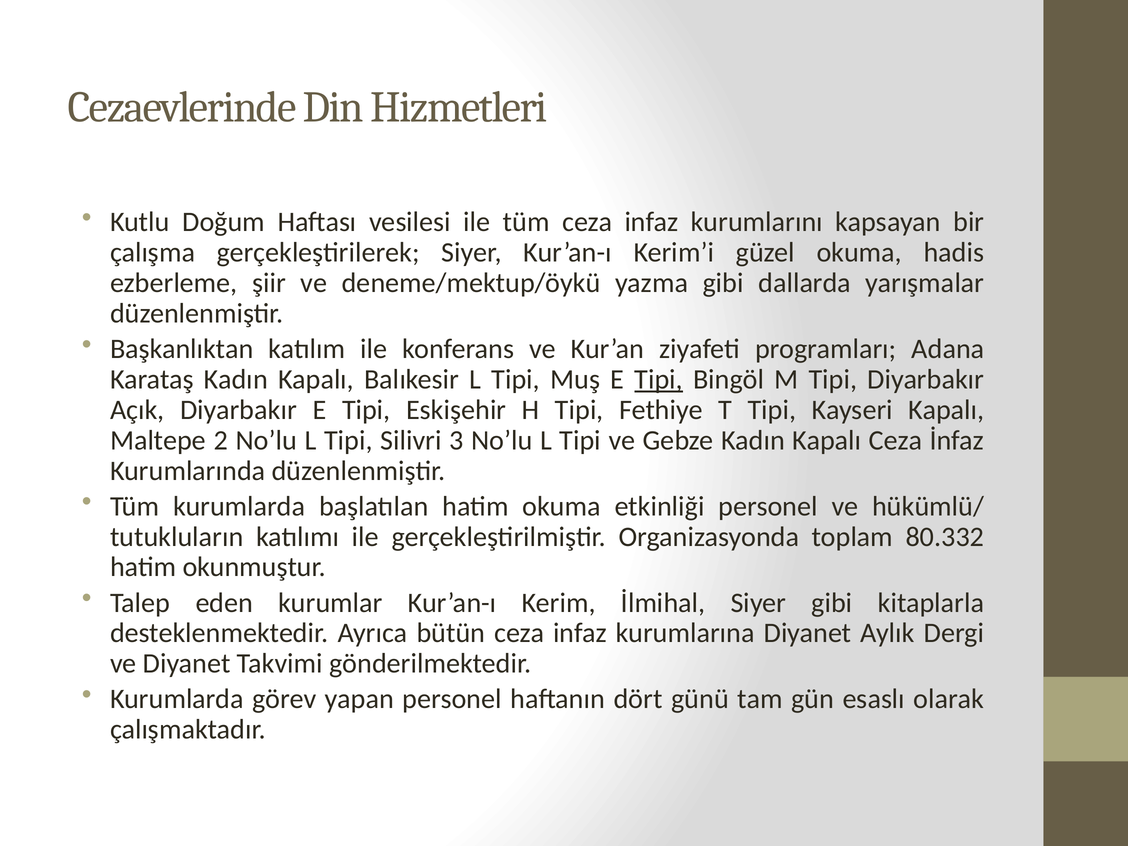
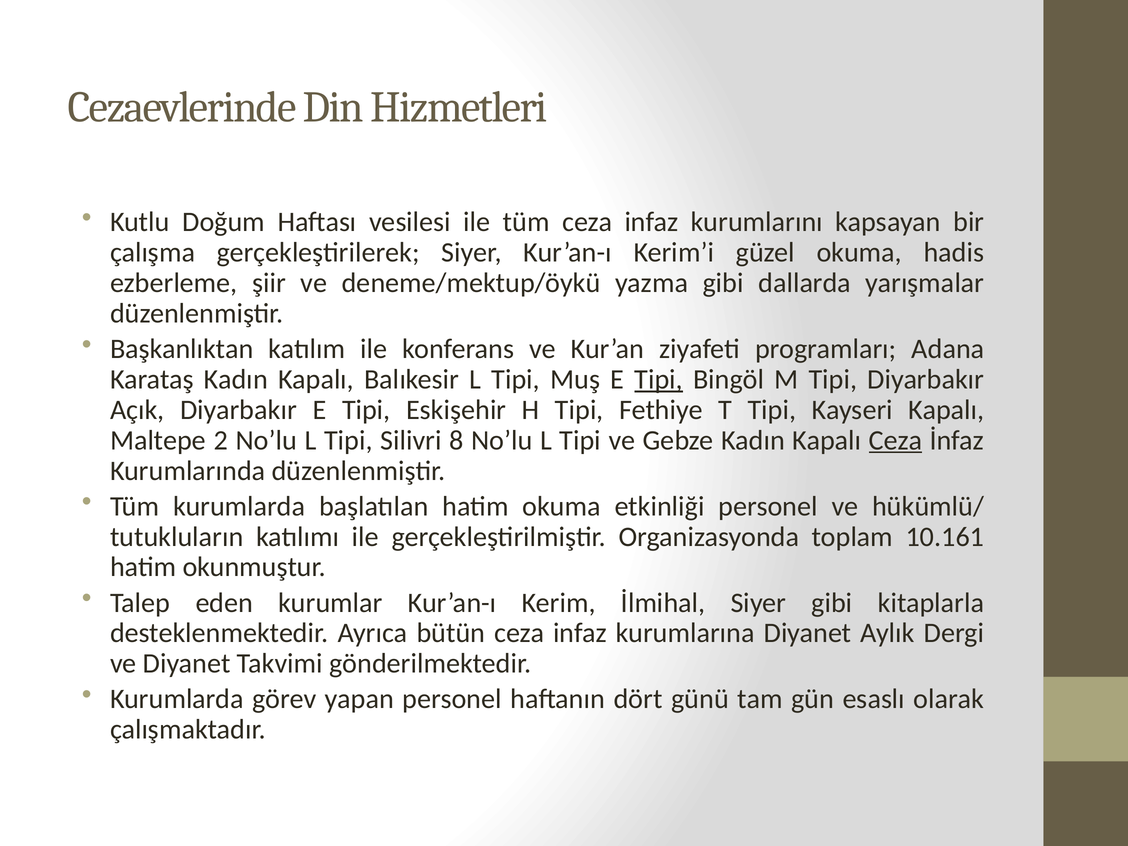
3: 3 -> 8 (456, 440)
Ceza underline: none -> present (896, 440)
80.332: 80.332 -> 10.161 (945, 537)
